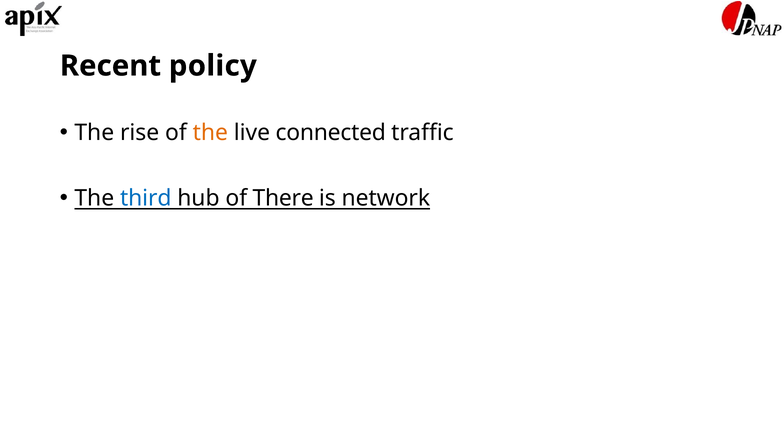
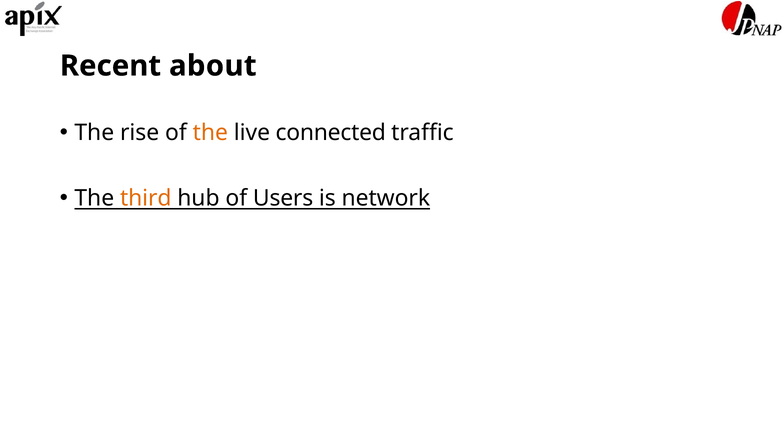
policy: policy -> about (213, 66)
third colour: blue -> orange (146, 198)
There: There -> Users (283, 198)
